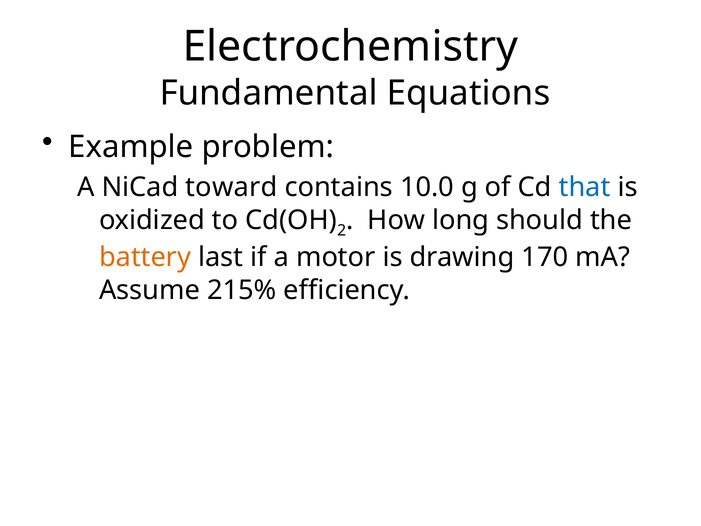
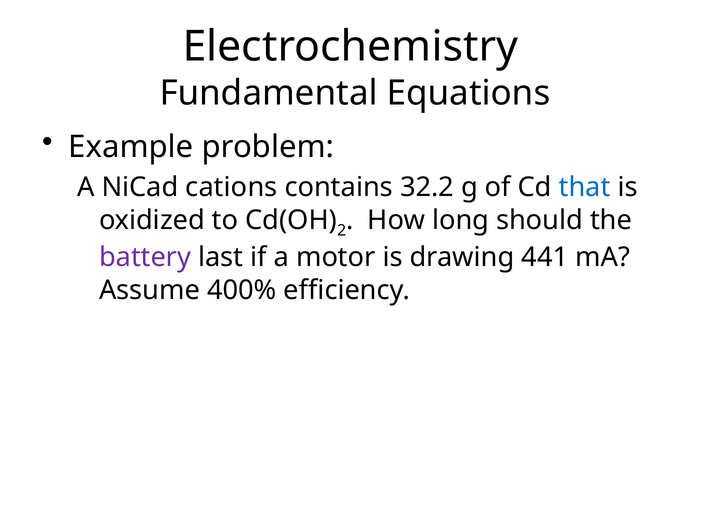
toward: toward -> cations (232, 187)
10.0: 10.0 -> 32.2 (427, 187)
battery colour: orange -> purple (145, 257)
170: 170 -> 441 (545, 257)
215%: 215% -> 400% (242, 290)
